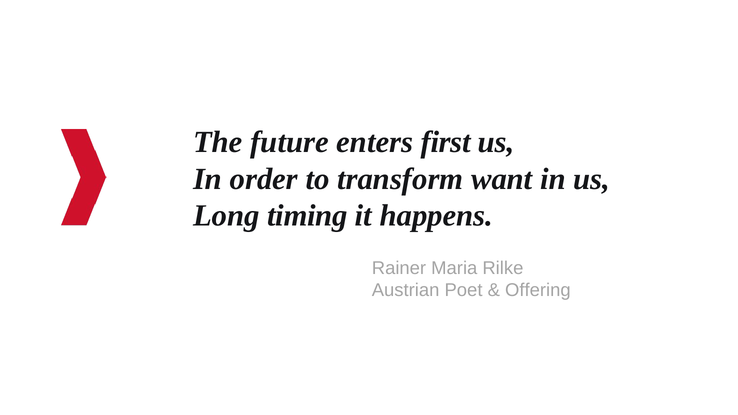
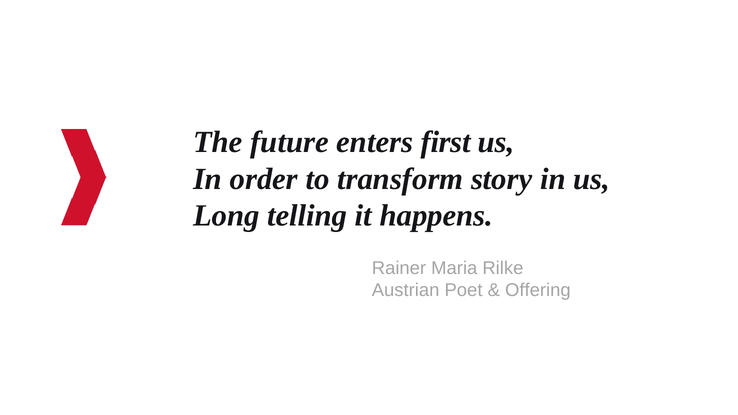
want: want -> story (502, 179)
timing: timing -> telling (307, 216)
